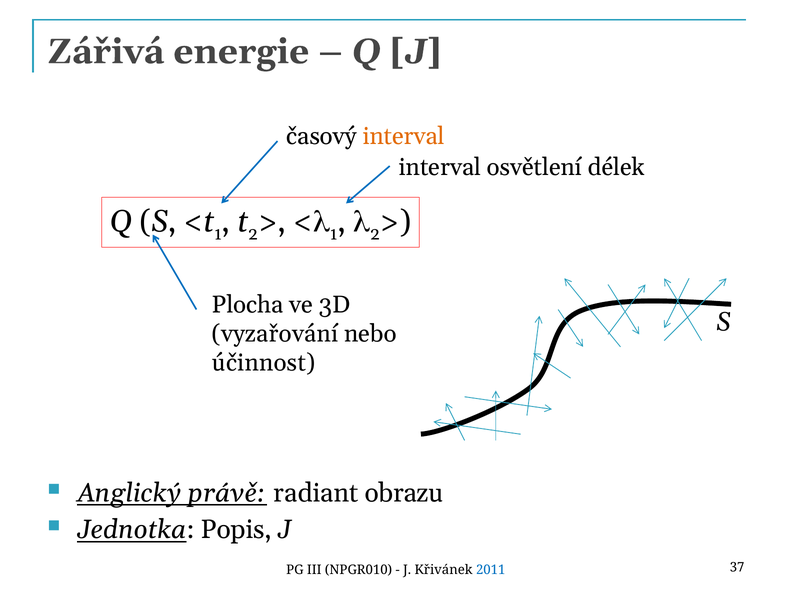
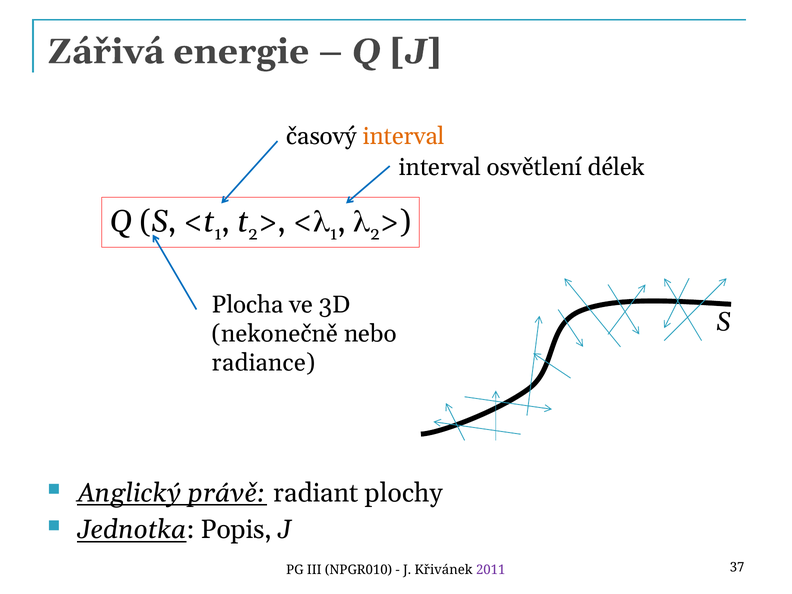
vyzařování: vyzařování -> nekonečně (275, 334)
účinnost: účinnost -> radiance (264, 363)
obrazu: obrazu -> plochy (404, 493)
2011 colour: blue -> purple (491, 570)
